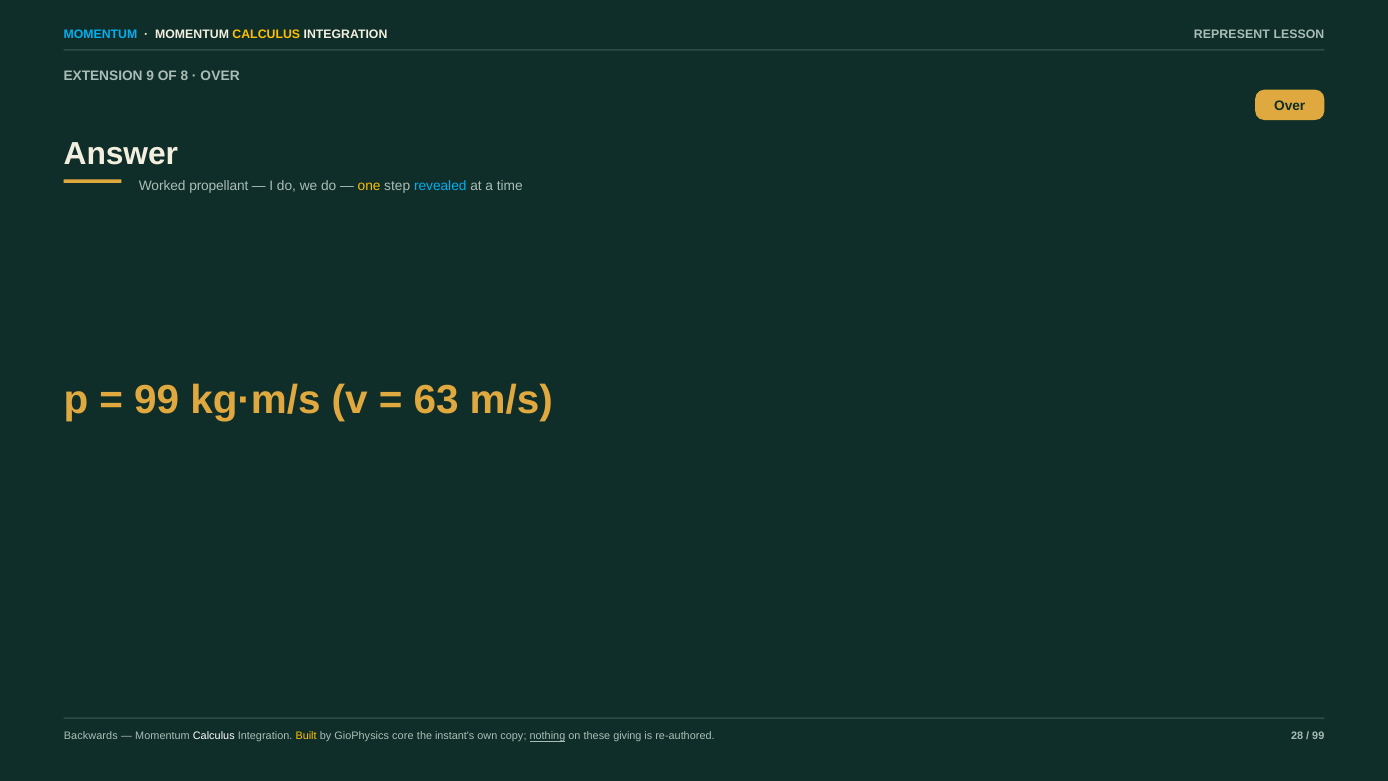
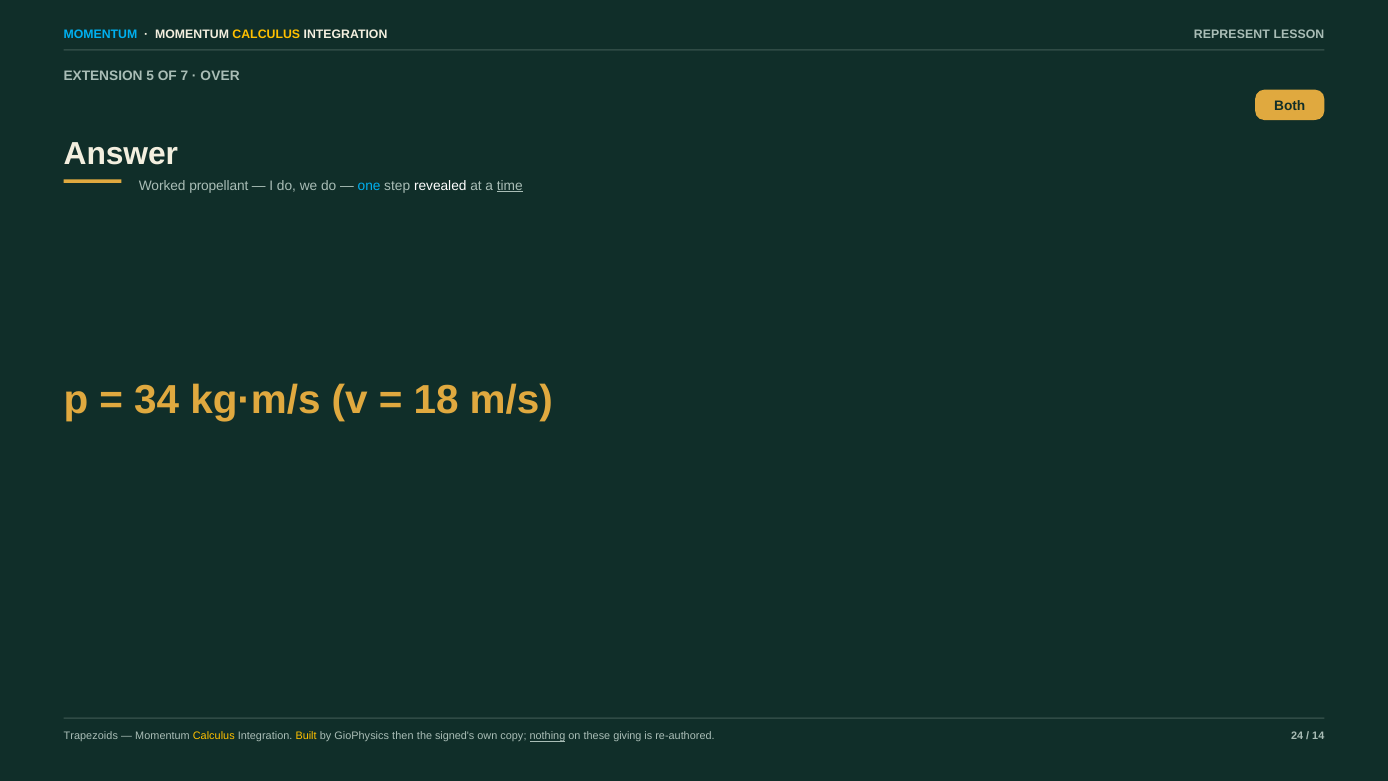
9: 9 -> 5 (150, 76)
8: 8 -> 7 (185, 76)
Over: Over -> Both (1290, 106)
one colour: yellow -> light blue (369, 186)
revealed colour: light blue -> white (440, 186)
time underline: none -> present (510, 186)
99: 99 -> 34 (157, 400)
63: 63 -> 18 (436, 400)
Backwards: Backwards -> Trapezoids (91, 736)
Calculus colour: white -> yellow (214, 736)
core: core -> then (403, 736)
instant's: instant's -> signed's (455, 736)
28: 28 -> 24 (1297, 736)
99: 99 -> 14 (1318, 736)
